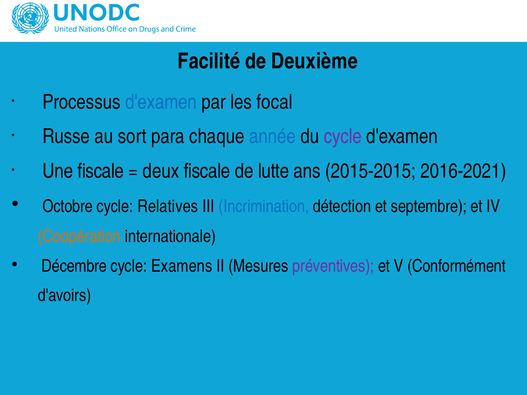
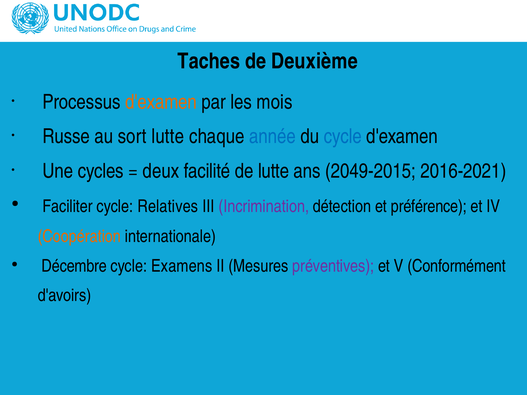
Facilité: Facilité -> Taches (209, 61)
d'examen colour: blue -> orange (161, 102)
focal: focal -> mois (275, 102)
sort para: para -> lutte (168, 137)
cycle colour: purple -> blue (343, 137)
Une fiscale: fiscale -> cycles (101, 171)
deux fiscale: fiscale -> facilité (207, 171)
2015-2015: 2015-2015 -> 2049-2015 (370, 171)
Octobre: Octobre -> Faciliter (68, 206)
Incrimination colour: blue -> purple (264, 206)
septembre: septembre -> préférence (429, 206)
